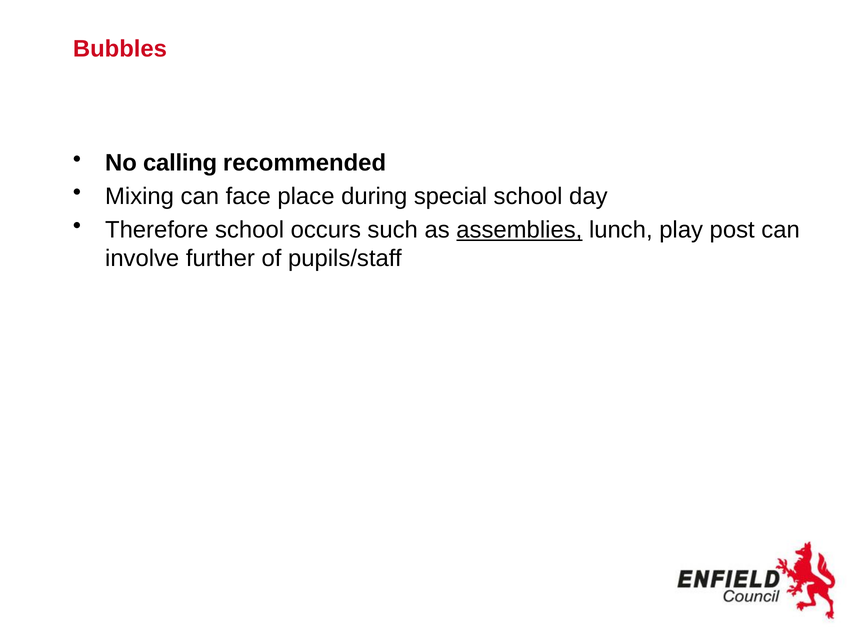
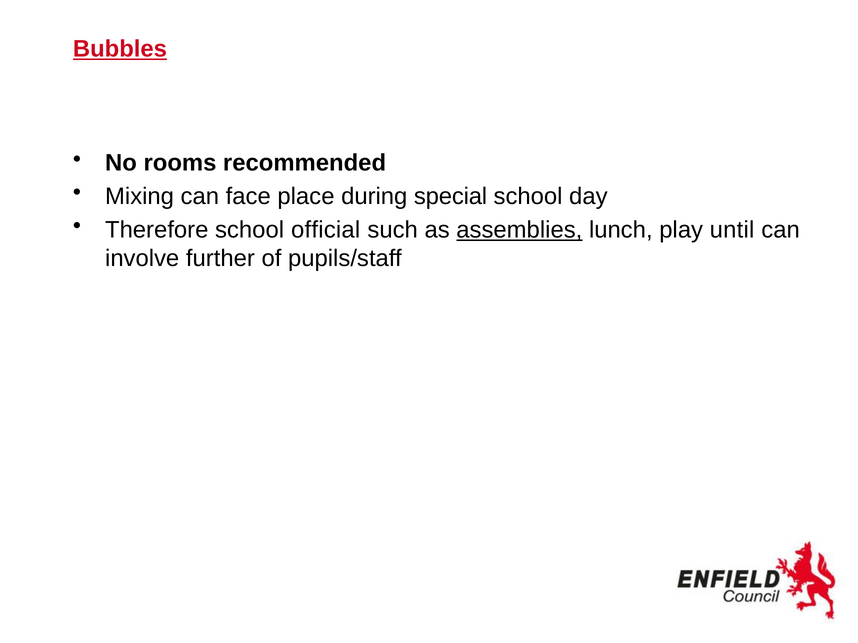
Bubbles underline: none -> present (120, 49)
calling: calling -> rooms (180, 163)
occurs: occurs -> official (326, 230)
post: post -> until (732, 230)
